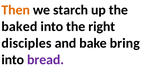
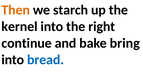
baked: baked -> kernel (19, 27)
disciples: disciples -> continue (27, 43)
bread colour: purple -> blue (46, 60)
